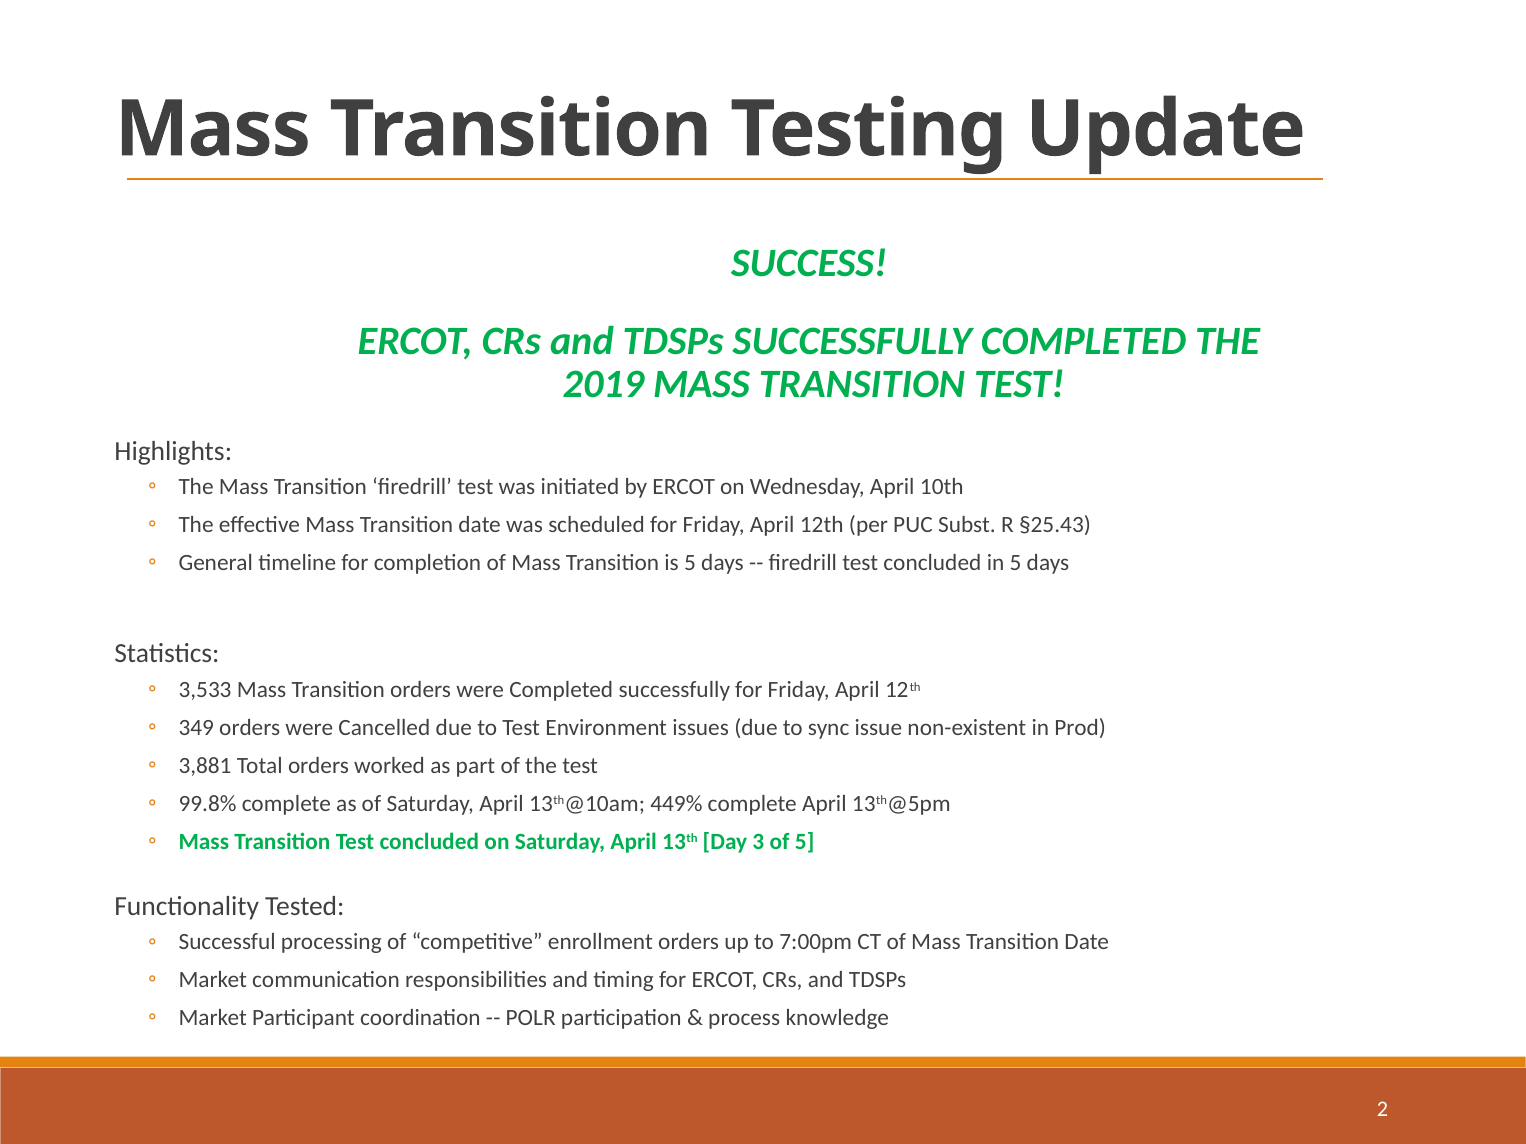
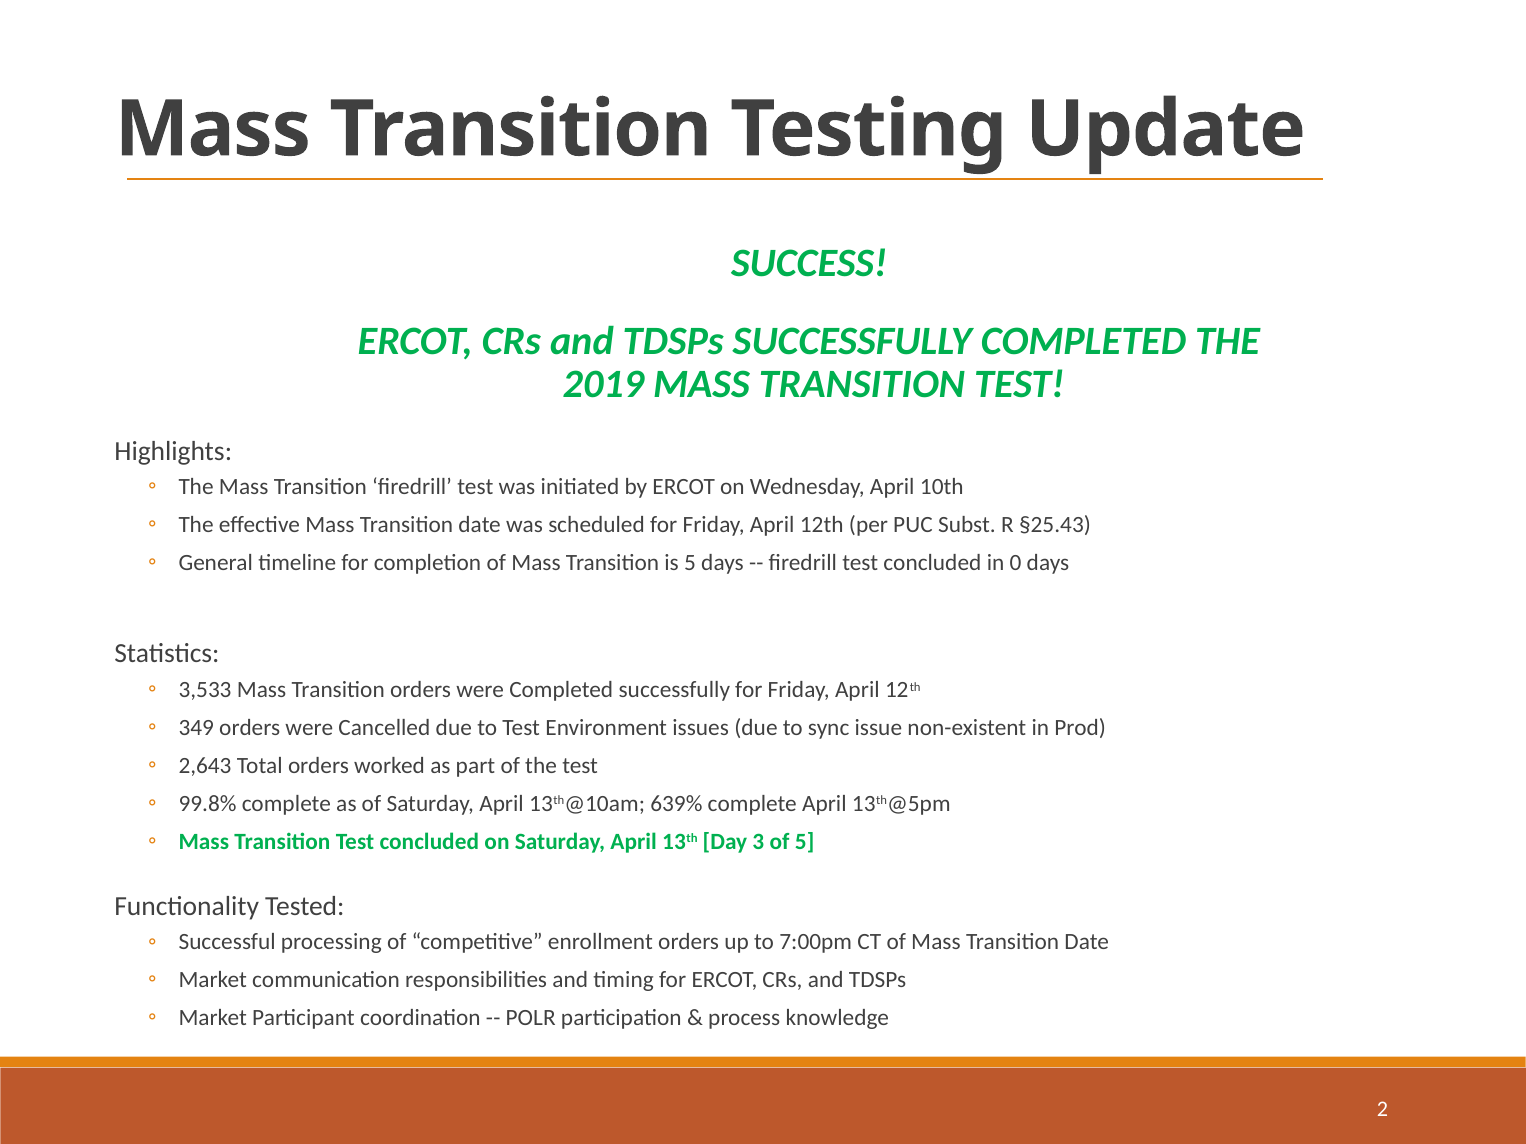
in 5: 5 -> 0 (1016, 563)
3,881: 3,881 -> 2,643 (205, 766)
449%: 449% -> 639% (676, 804)
